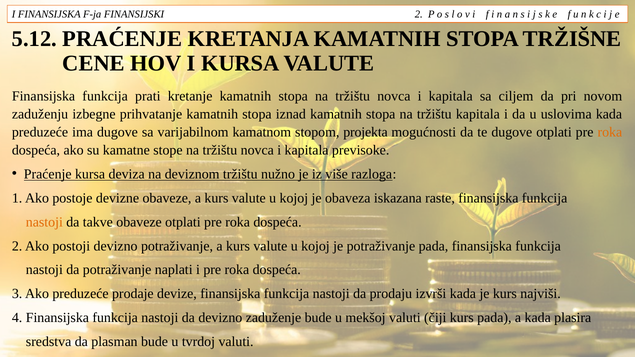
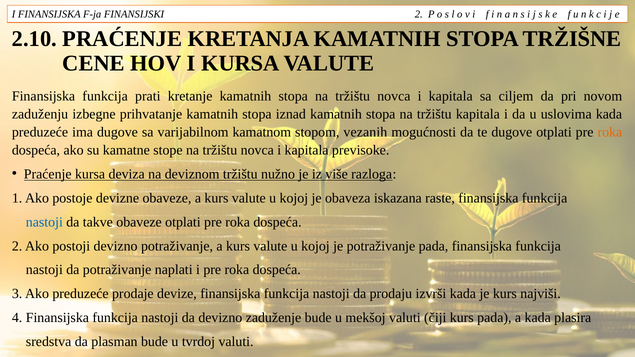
5.12: 5.12 -> 2.10 (34, 39)
projekta: projekta -> vezanih (365, 132)
nastoji colour: orange -> blue (44, 222)
